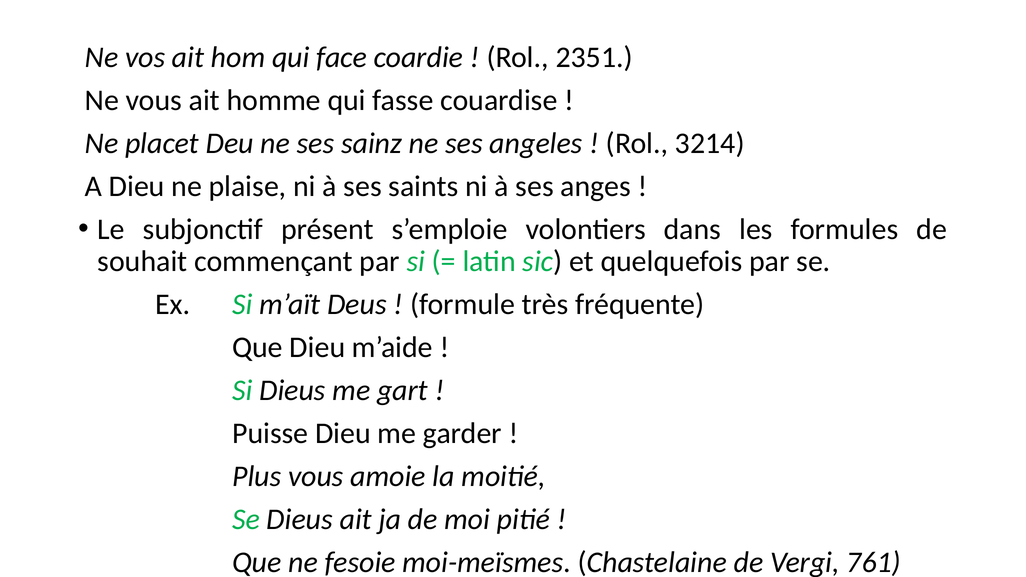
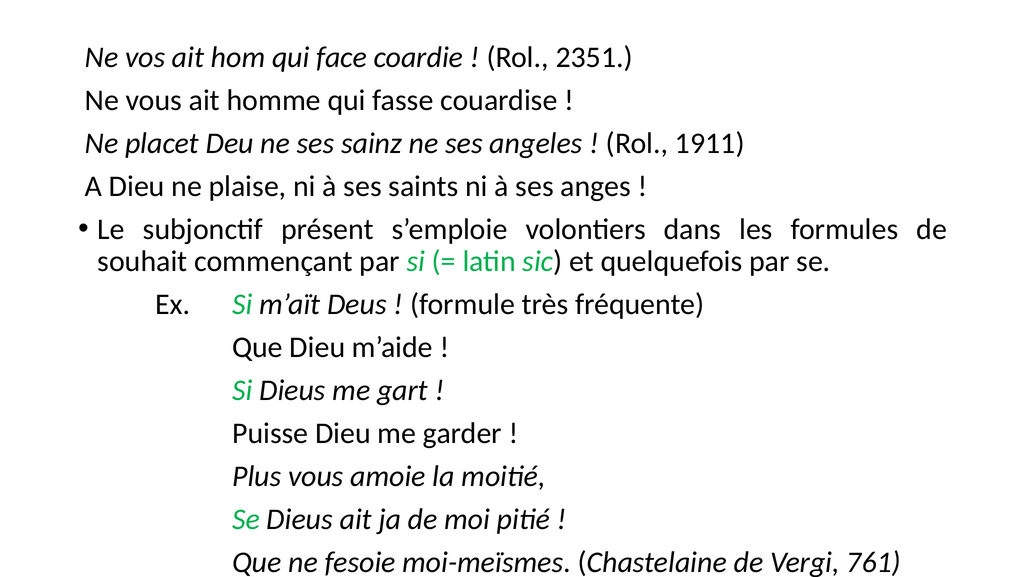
3214: 3214 -> 1911 (710, 143)
